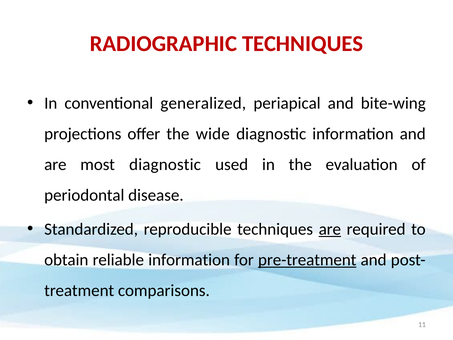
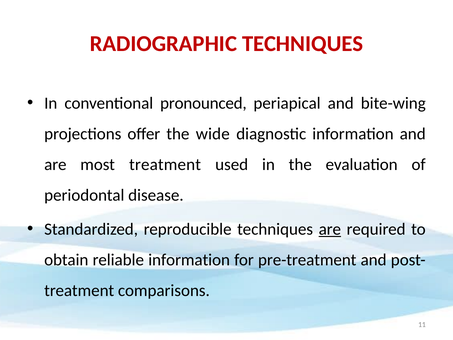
generalized: generalized -> pronounced (203, 103)
most diagnostic: diagnostic -> treatment (165, 164)
pre-treatment underline: present -> none (307, 260)
